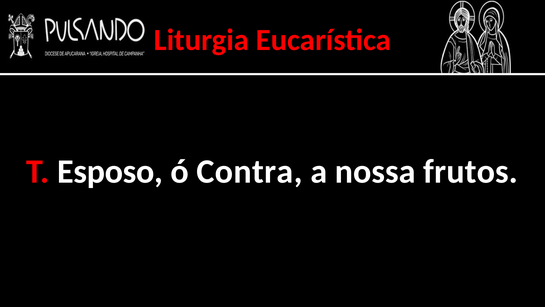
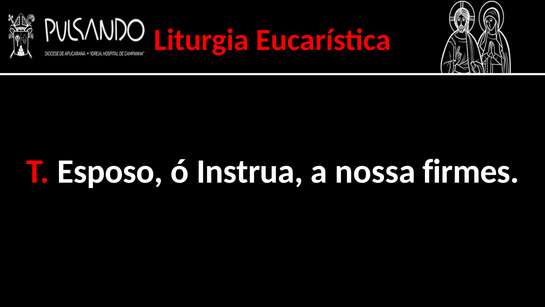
Contra: Contra -> Instrua (250, 171)
frutos: frutos -> firmes (471, 171)
